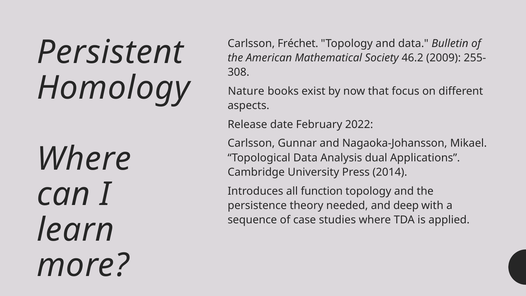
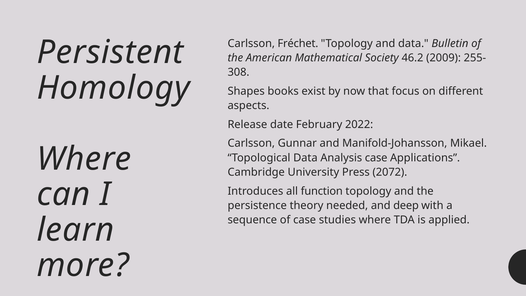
Nature: Nature -> Shapes (246, 91)
Nagaoka-Johansson: Nagaoka-Johansson -> Manifold-Johansson (395, 143)
Analysis dual: dual -> case (376, 158)
2014: 2014 -> 2072 (390, 172)
